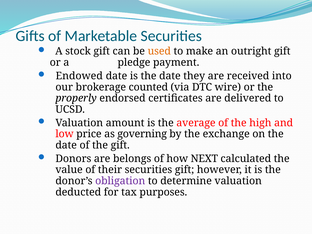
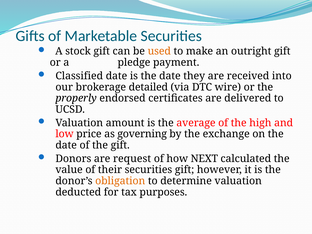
Endowed: Endowed -> Classified (79, 76)
counted: counted -> detailed (148, 87)
are belongs: belongs -> request (132, 159)
obligation colour: purple -> orange (120, 181)
